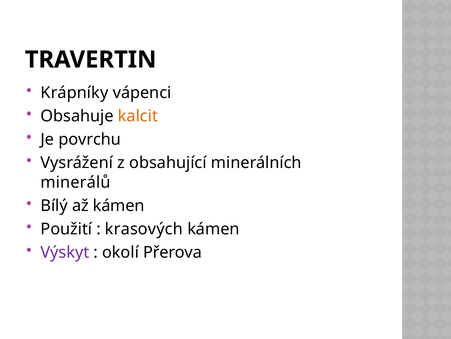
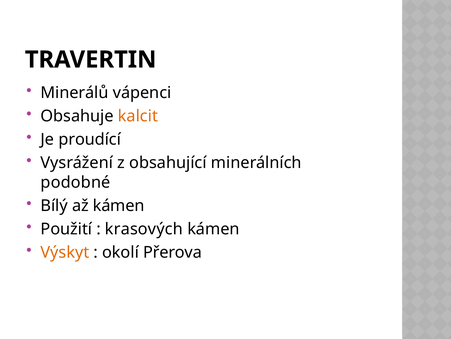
Krápníky: Krápníky -> Minerálů (75, 93)
povrchu: povrchu -> proudící (90, 139)
minerálů: minerálů -> podobné (75, 182)
Výskyt colour: purple -> orange (65, 252)
